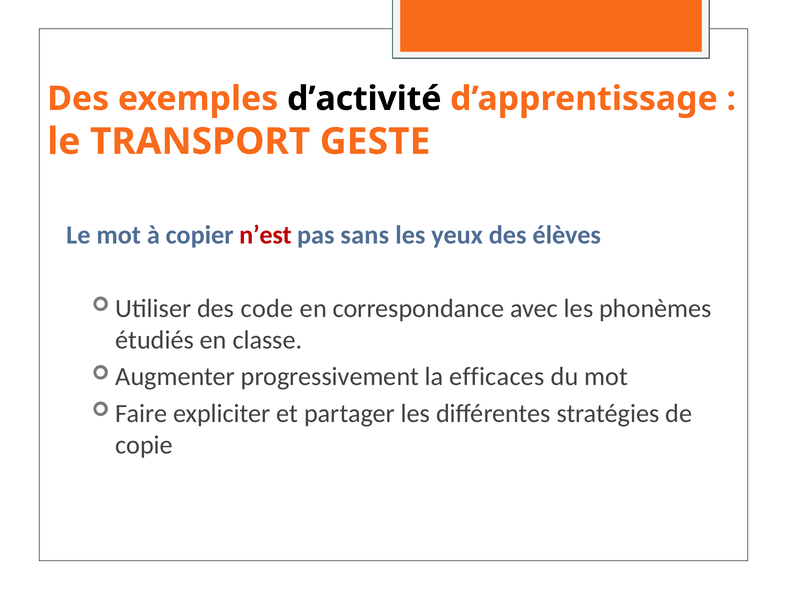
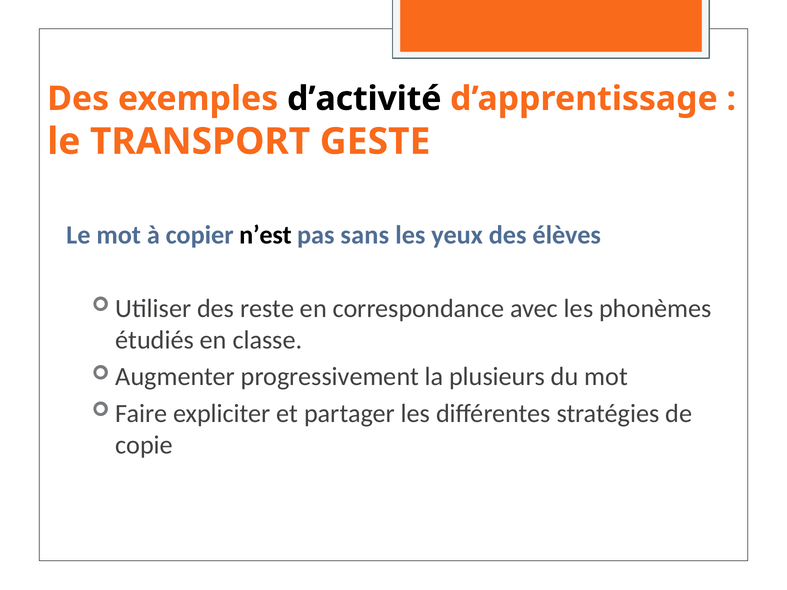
n’est colour: red -> black (265, 235)
code: code -> reste (267, 309)
efficaces: efficaces -> plusieurs (497, 377)
